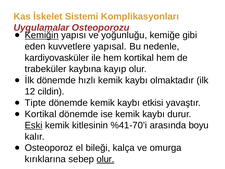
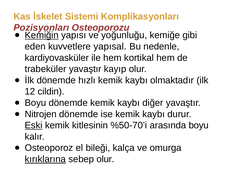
Uygulamalar: Uygulamalar -> Pozisyonları (41, 28)
trabeküler kaybına: kaybına -> yavaştır (85, 69)
Tipte: Tipte -> Boyu (35, 103)
etkisi: etkisi -> diğer (153, 103)
Kortikal: Kortikal -> Nitrojen (41, 114)
%41-70’i: %41-70’i -> %50-70’i (129, 125)
kırıklarına underline: none -> present (45, 159)
olur underline: present -> none (105, 159)
